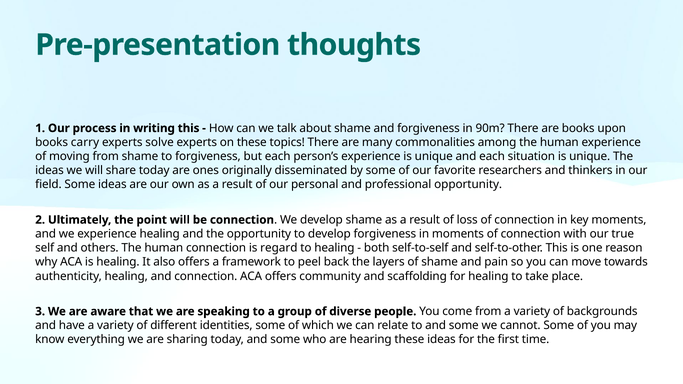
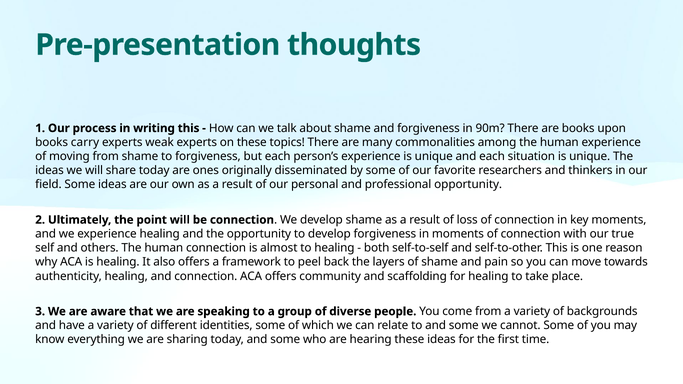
solve: solve -> weak (160, 142)
regard: regard -> almost (279, 248)
